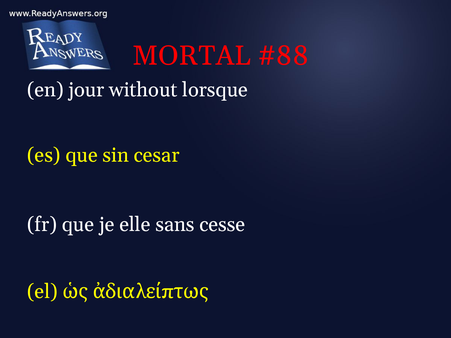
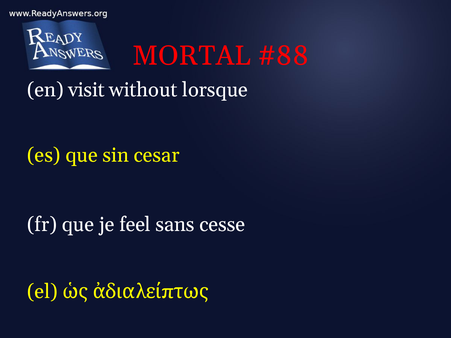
jour: jour -> visit (86, 90)
elle: elle -> feel (135, 225)
